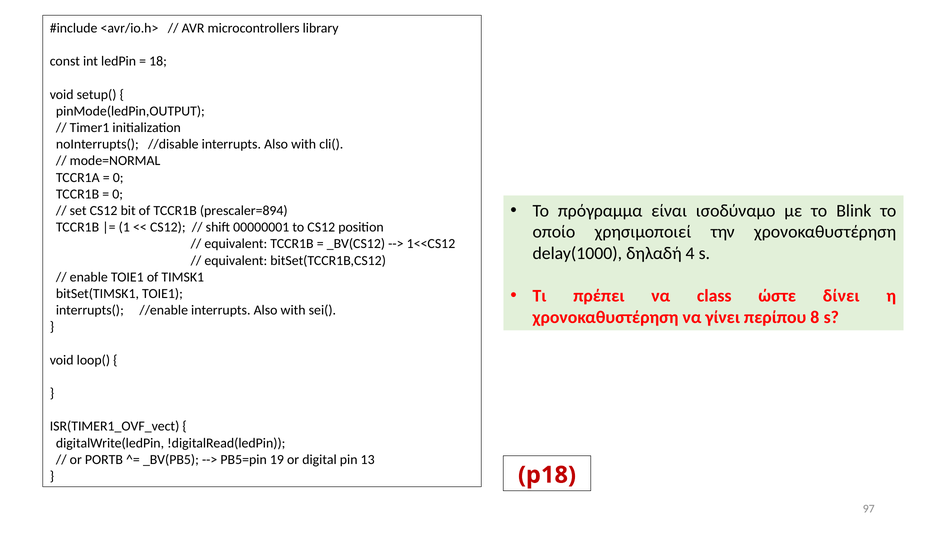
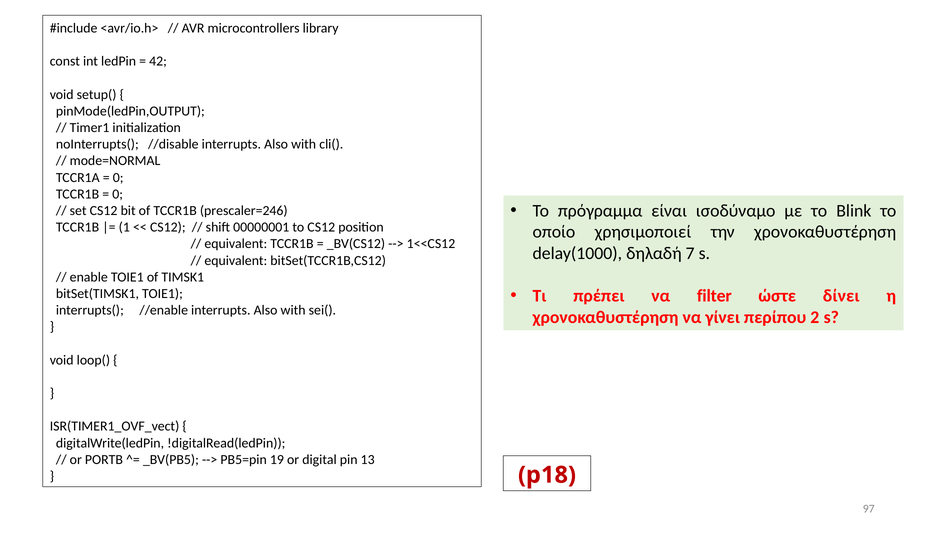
18: 18 -> 42 (158, 61)
prescaler=894: prescaler=894 -> prescaler=246 (244, 211)
4: 4 -> 7 (690, 253)
class: class -> filter (714, 296)
8: 8 -> 2 (815, 317)
